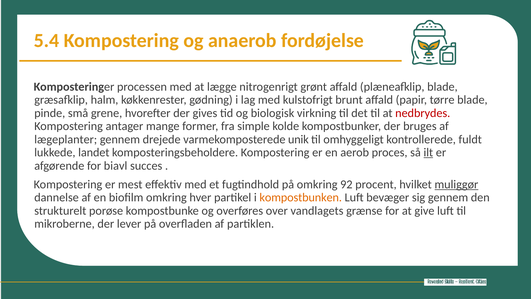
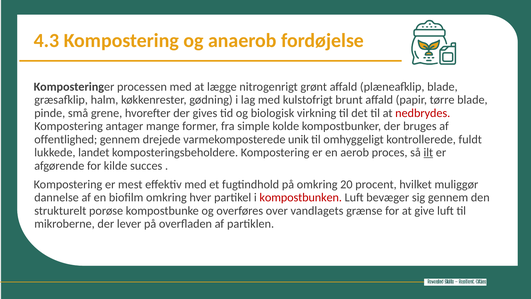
5.4: 5.4 -> 4.3 (46, 41)
lægeplanter: lægeplanter -> offentlighed (66, 139)
biavl: biavl -> kilde (116, 166)
92: 92 -> 20 (346, 184)
muliggør underline: present -> none (456, 184)
kompostbunken colour: orange -> red (301, 197)
